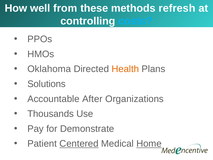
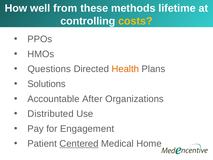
refresh: refresh -> lifetime (177, 8)
costs colour: light blue -> yellow (135, 21)
Oklahoma: Oklahoma -> Questions (49, 69)
Thousands: Thousands -> Distributed (51, 114)
Demonstrate: Demonstrate -> Engagement (87, 129)
Home underline: present -> none (149, 143)
